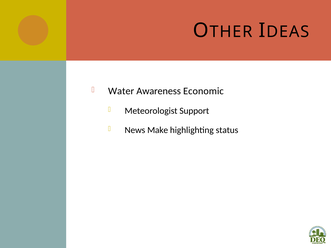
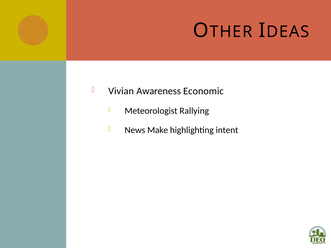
Water: Water -> Vivian (121, 91)
Support: Support -> Rallying (194, 111)
status: status -> intent (227, 130)
